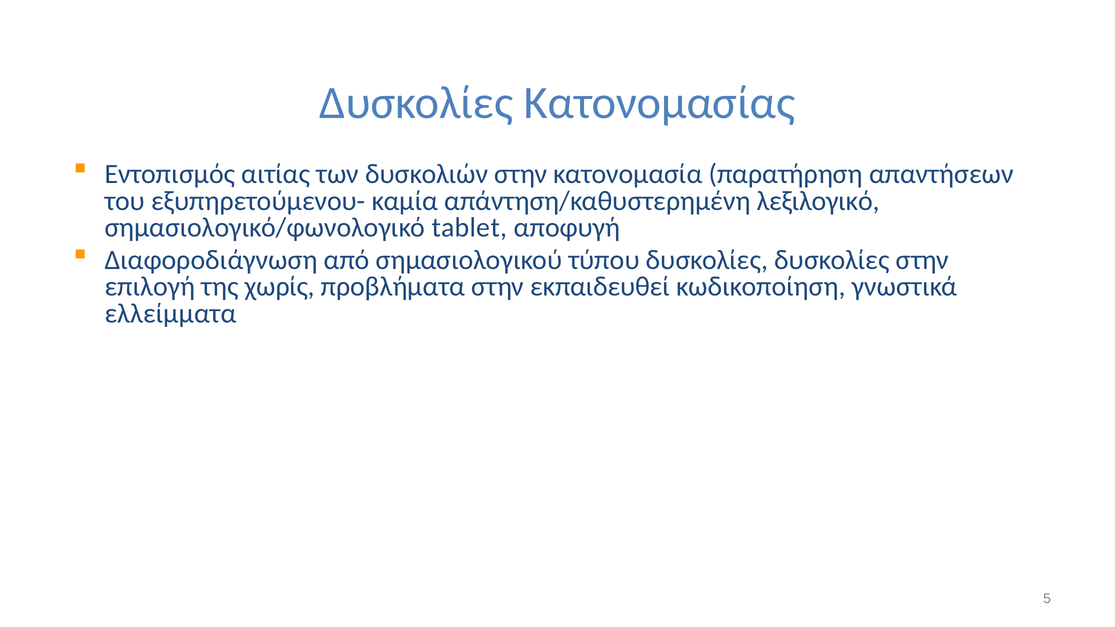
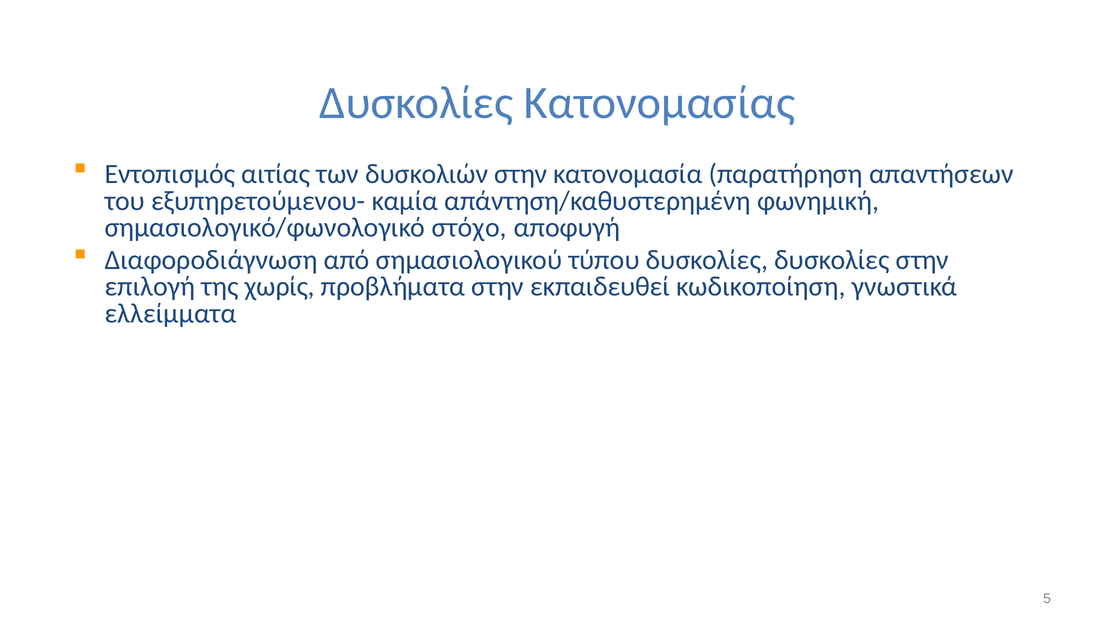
λεξιλογικό: λεξιλογικό -> φωνημική (818, 201)
tablet: tablet -> στόχο (469, 228)
